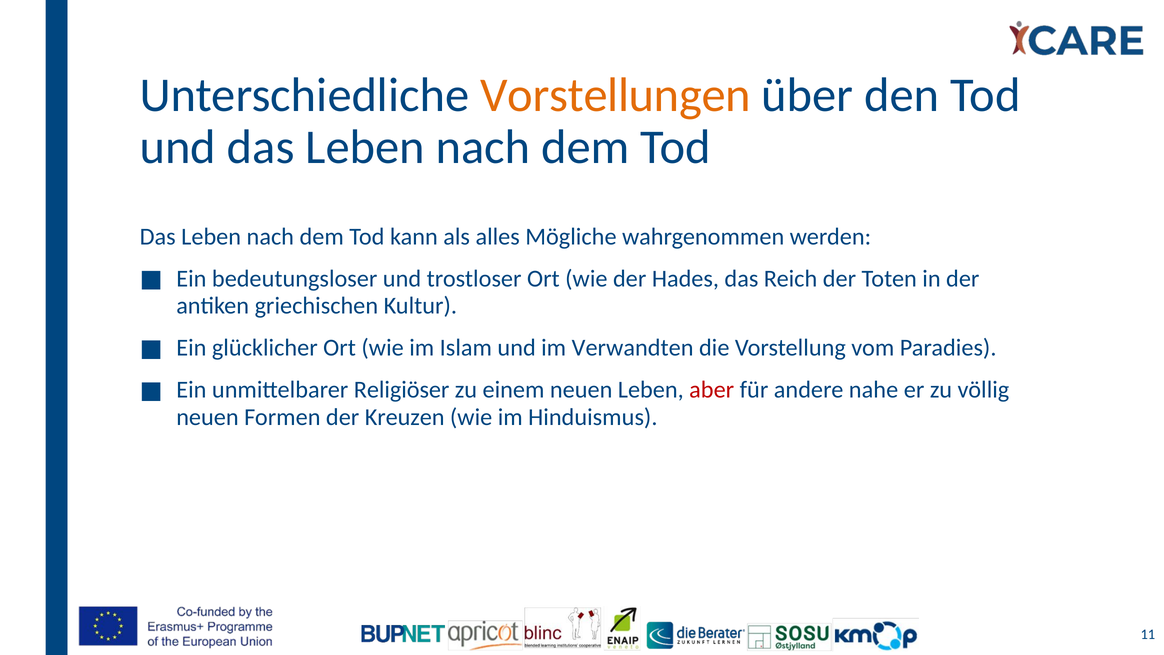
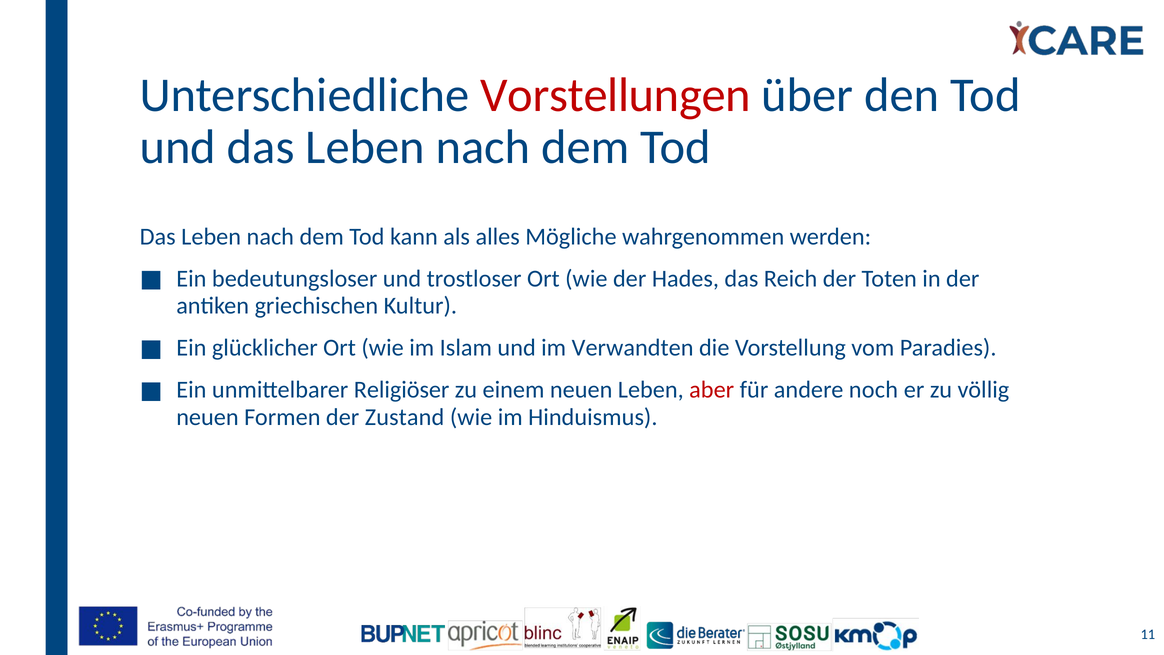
Vorstellungen colour: orange -> red (615, 95)
nahe: nahe -> noch (873, 390)
Kreuzen: Kreuzen -> Zustand (405, 417)
